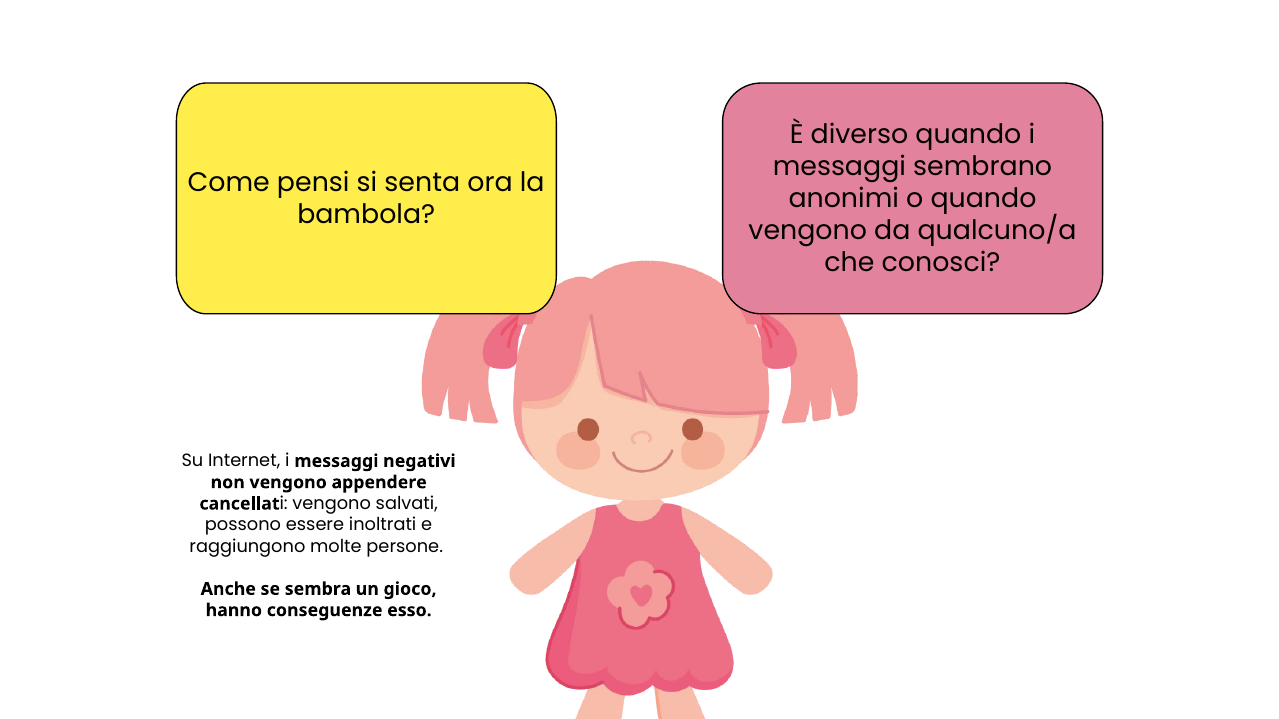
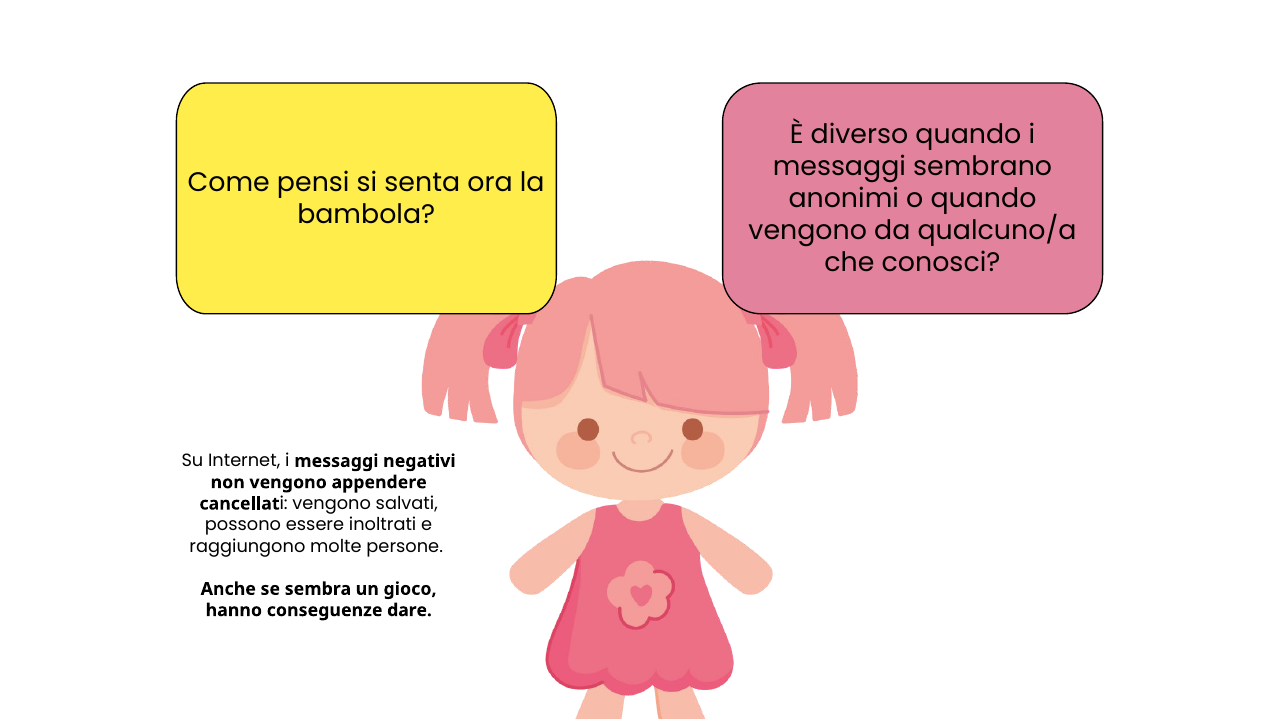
esso: esso -> dare (409, 611)
